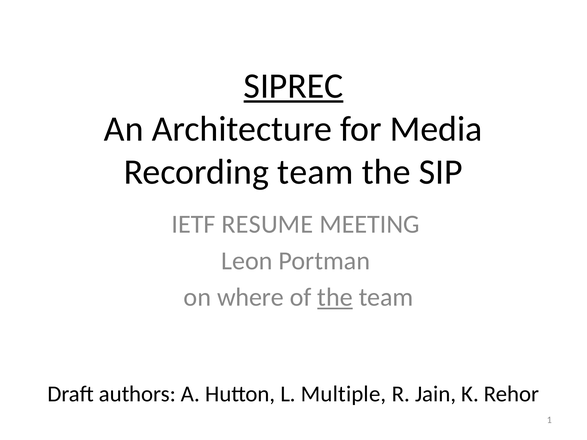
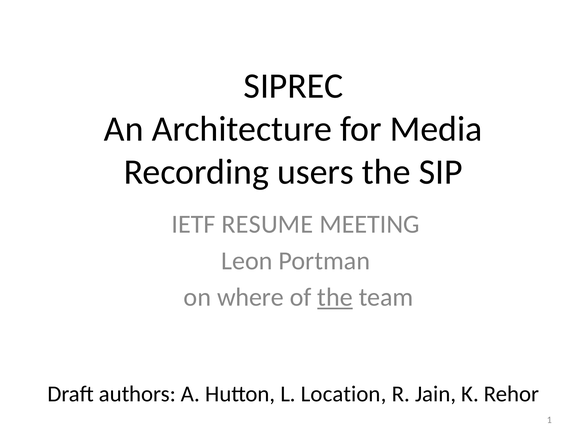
SIPREC underline: present -> none (293, 86)
Recording team: team -> users (316, 172)
Multiple: Multiple -> Location (344, 394)
